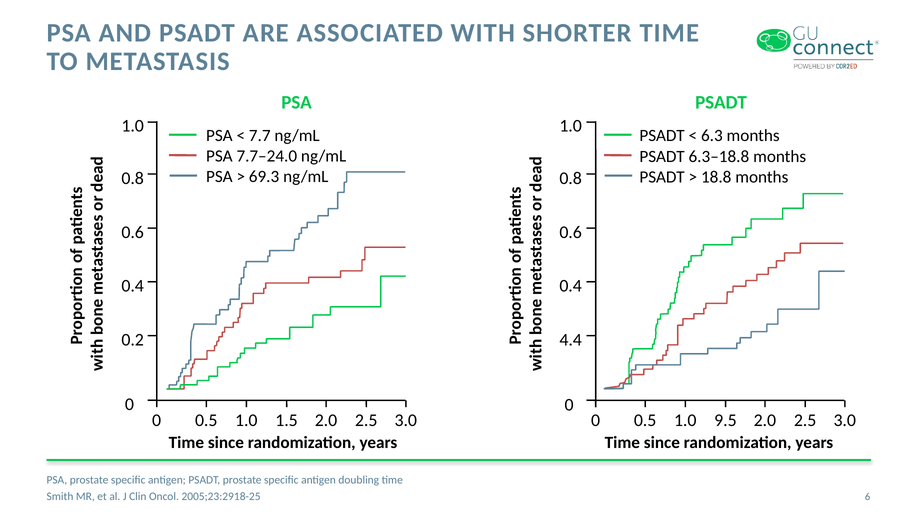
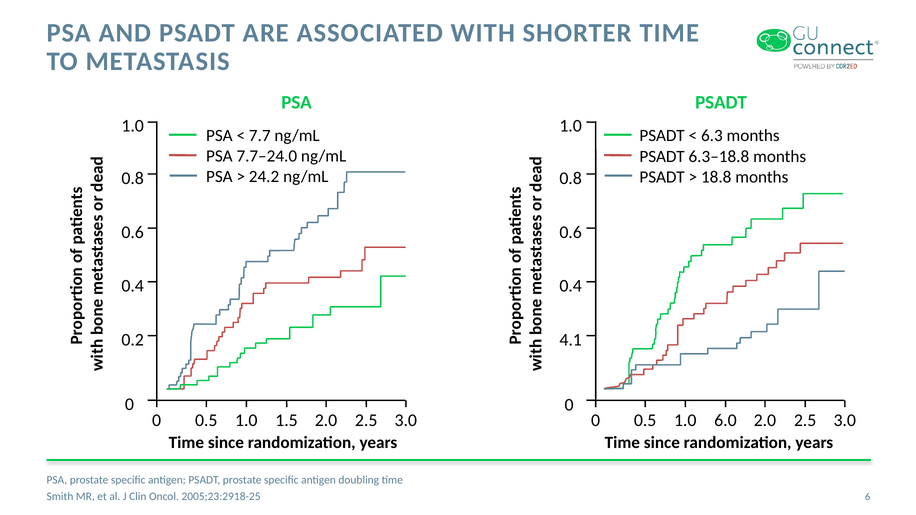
69.3: 69.3 -> 24.2 (264, 177)
4.4: 4.4 -> 4.1 (571, 340)
9.5: 9.5 -> 6.0 (725, 421)
